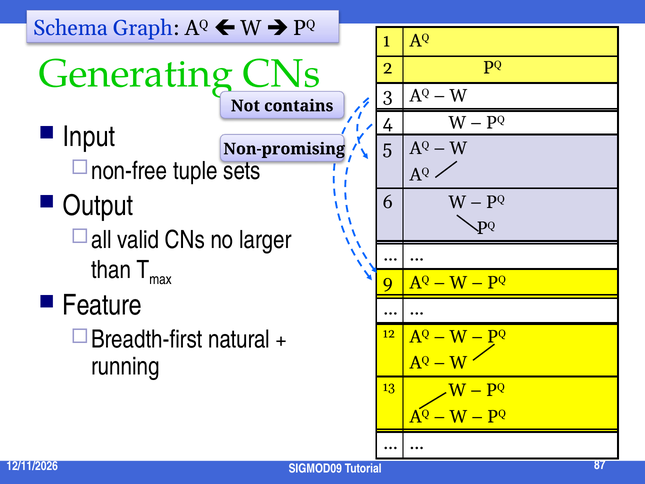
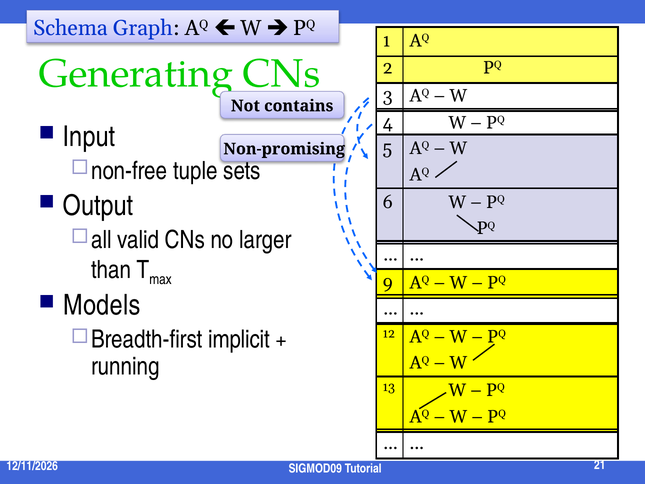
Feature: Feature -> Models (102, 305)
natural: natural -> implicit (239, 339)
87: 87 -> 21 (600, 465)
